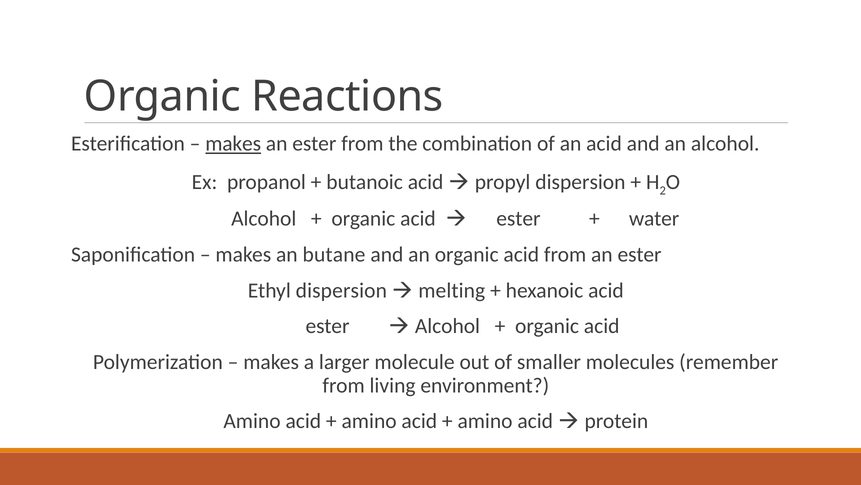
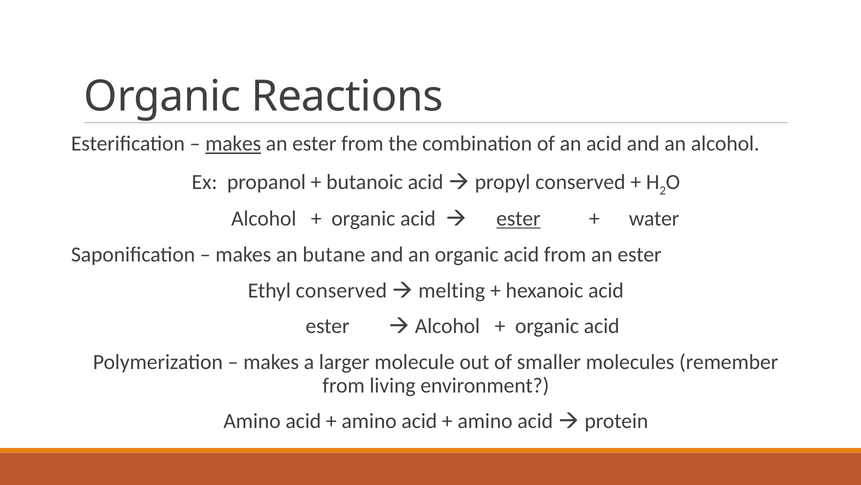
propyl dispersion: dispersion -> conserved (580, 182)
ester underline: none -> present (518, 218)
Ethyl dispersion: dispersion -> conserved (341, 290)
